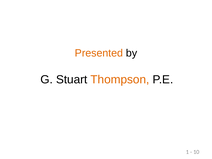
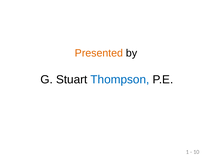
Thompson colour: orange -> blue (120, 80)
